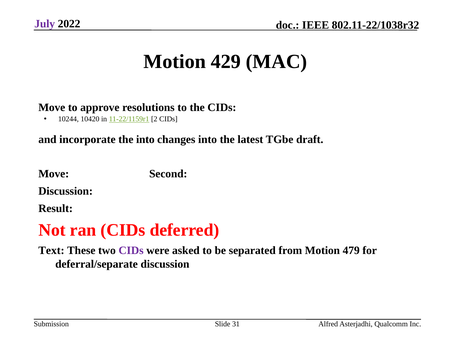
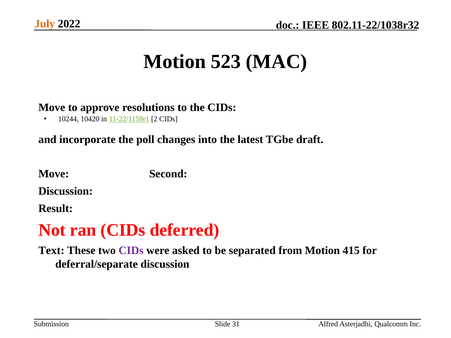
July colour: purple -> orange (45, 24)
429: 429 -> 523 (226, 61)
the into: into -> poll (145, 139)
479: 479 -> 415 (351, 251)
